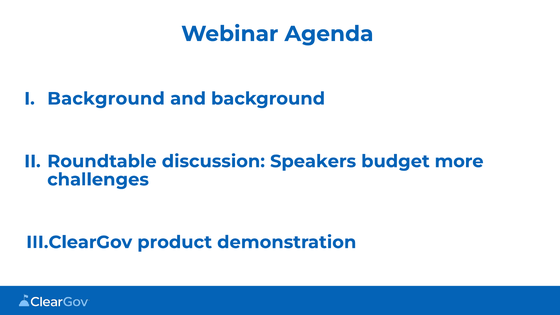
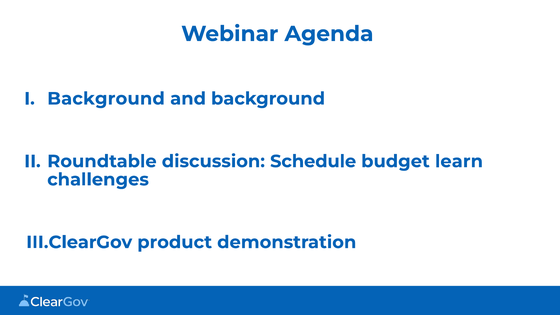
Speakers: Speakers -> Schedule (313, 161)
more: more -> learn (459, 161)
